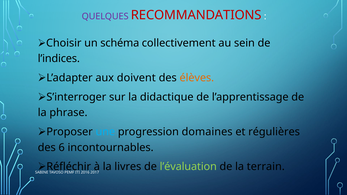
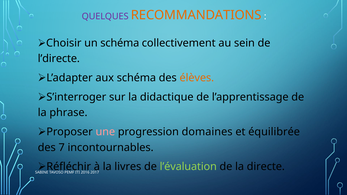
RECOMMANDATIONS colour: red -> orange (196, 15)
l’indices: l’indices -> l’directe (59, 59)
aux doivent: doivent -> schéma (136, 78)
une colour: light blue -> pink (105, 132)
régulières: régulières -> équilibrée (274, 132)
6: 6 -> 7 (62, 148)
terrain: terrain -> directe (266, 167)
